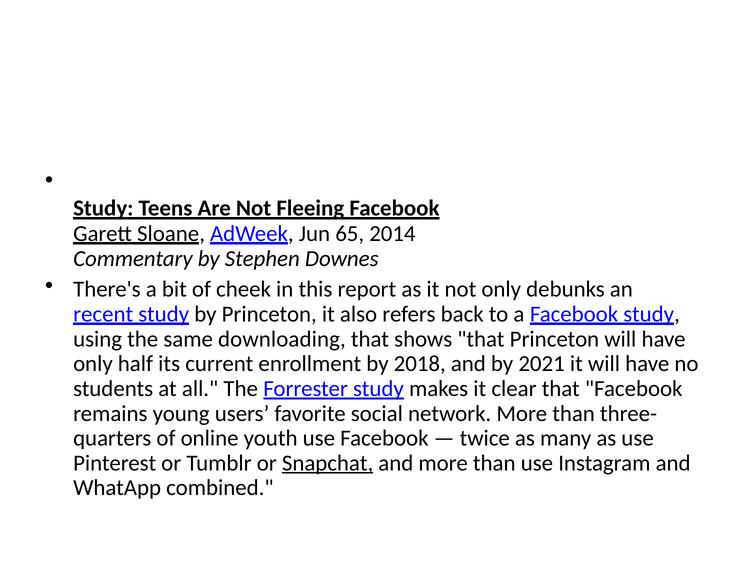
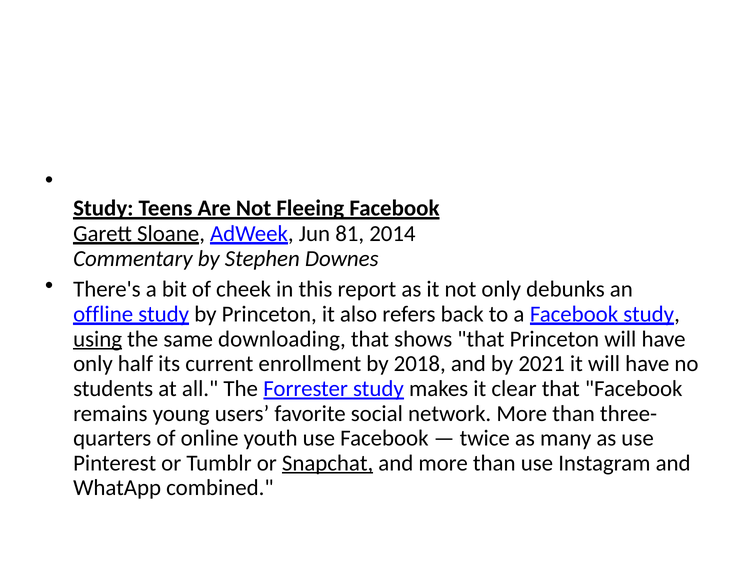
65: 65 -> 81 (350, 234)
recent: recent -> offline (103, 314)
using underline: none -> present (98, 339)
